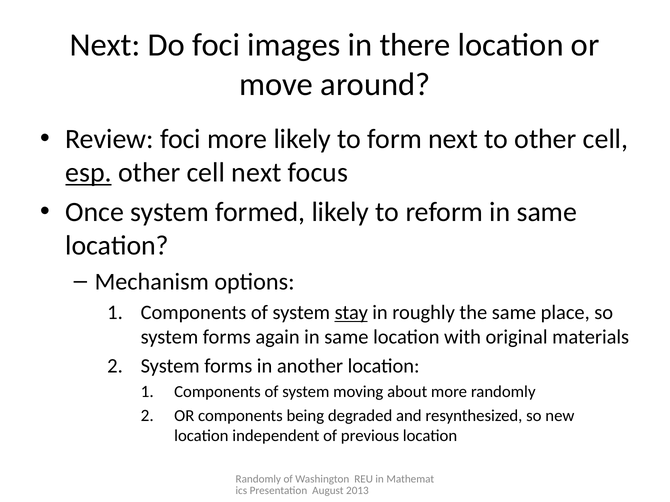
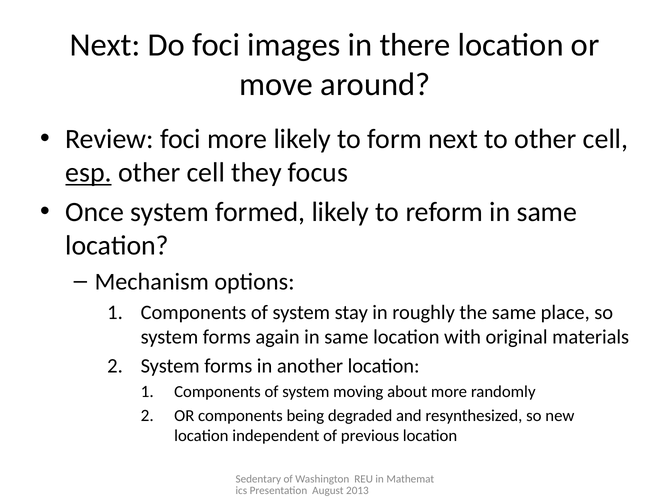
cell next: next -> they (257, 173)
stay underline: present -> none (351, 313)
Randomly: Randomly -> Sedentary (258, 480)
